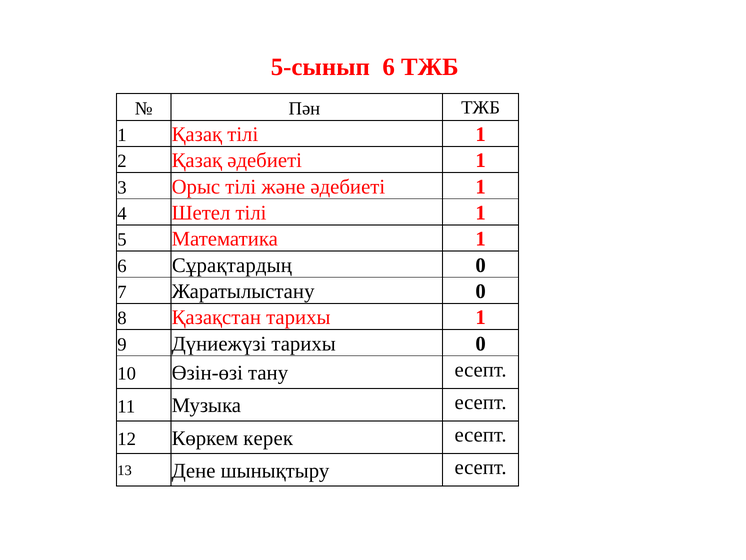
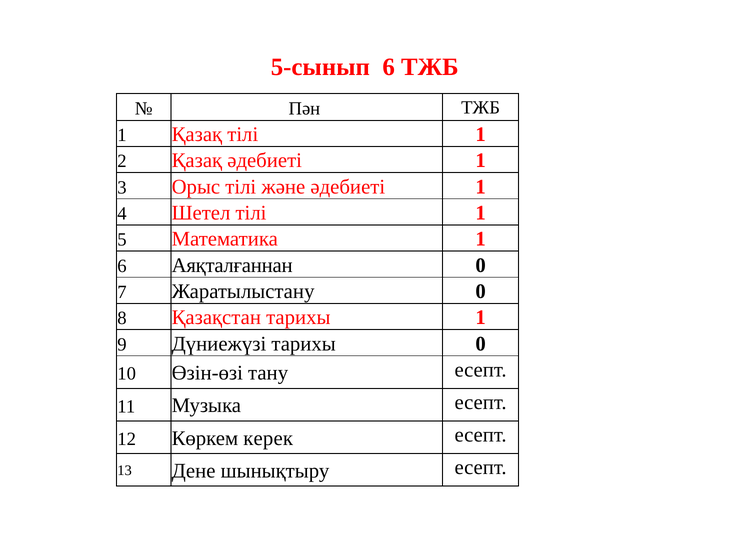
Сұрақтардың: Сұрақтардың -> Аяқталғаннан (232, 265)
